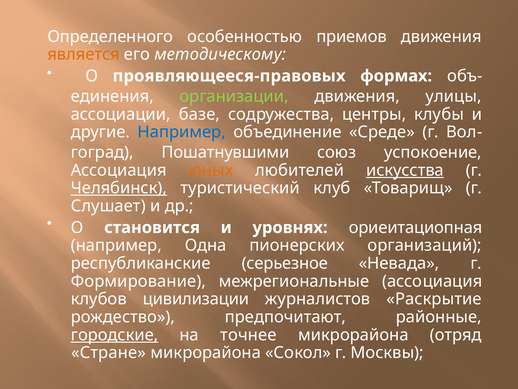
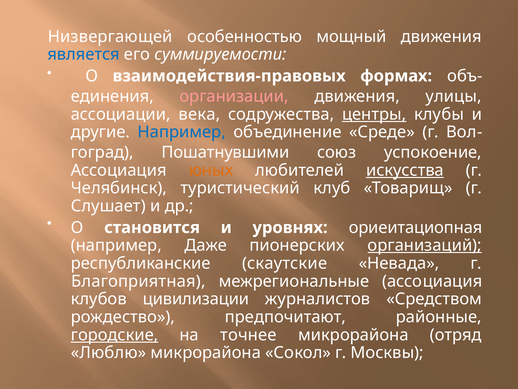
Определенного: Определенного -> Низвергающей (110, 37)
приемов: приемов -> мощный (351, 37)
является colour: orange -> blue (84, 54)
методическому: методическому -> суммируемости (220, 54)
проявляющееся-правовых: проявляющееся-правовых -> взаимодействия-правовых (229, 76)
организации colour: light green -> pink (234, 96)
базе: базе -> века (199, 114)
центры underline: none -> present (374, 114)
Челябинск underline: present -> none (119, 188)
Одна: Одна -> Даже (206, 245)
организаций underline: none -> present (425, 245)
серьезное: серьезное -> скаутские (285, 263)
Формирование: Формирование -> Благоприятная (138, 281)
Раскрытие: Раскрытие -> Средством (434, 299)
Стране: Стране -> Люблю (108, 352)
